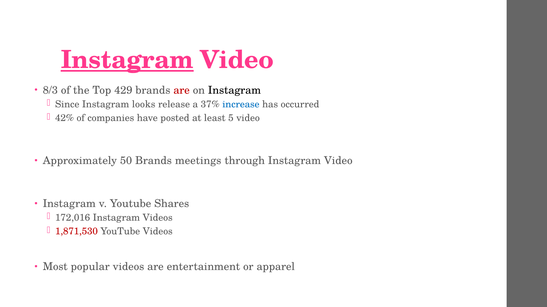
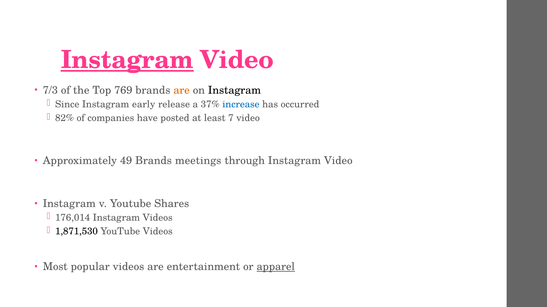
8/3: 8/3 -> 7/3 (50, 90)
429: 429 -> 769 (123, 90)
are colour: red -> orange (182, 90)
looks: looks -> early (144, 104)
42%: 42% -> 82% (65, 118)
5: 5 -> 7 (231, 118)
50: 50 -> 49 (126, 161)
172,016: 172,016 -> 176,014 (73, 218)
1,871,530 colour: red -> black (76, 232)
apparel underline: none -> present (276, 267)
